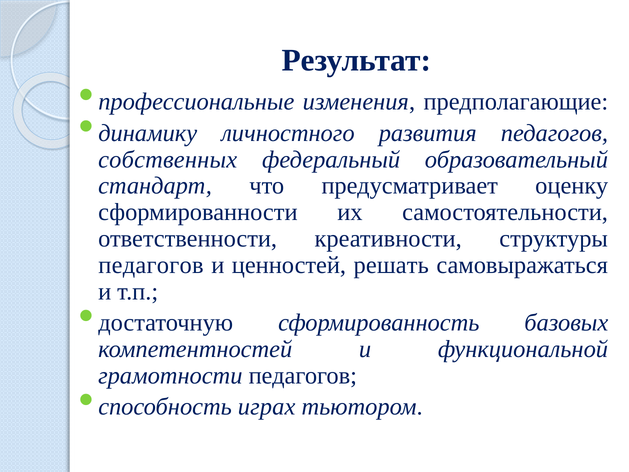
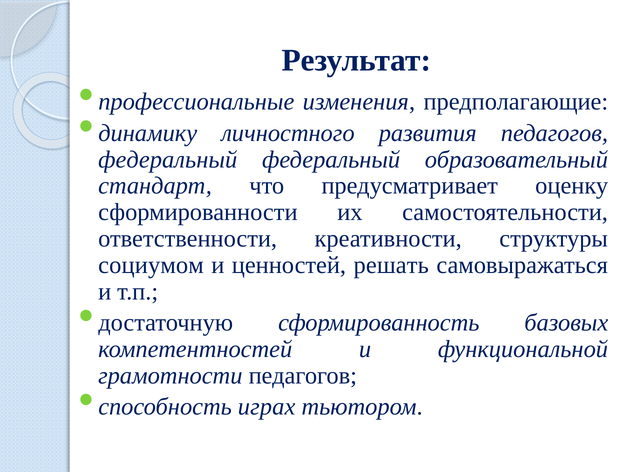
собственных: собственных -> федеральный (168, 159)
педагогов: педагогов -> социумом (151, 265)
